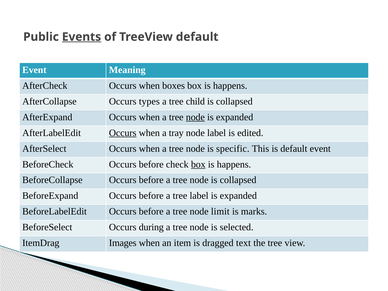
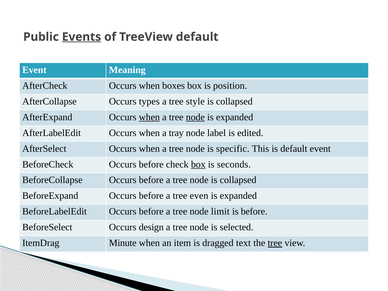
happens: happens -> position (230, 86)
child: child -> style (195, 101)
when underline: none -> present (149, 117)
Occurs underline: present -> none (123, 133)
happens: happens -> seconds (234, 164)
tree label: label -> even (199, 196)
is marks: marks -> before (254, 212)
during: during -> design (151, 227)
Images: Images -> Minute (123, 243)
tree underline: none -> present (275, 243)
